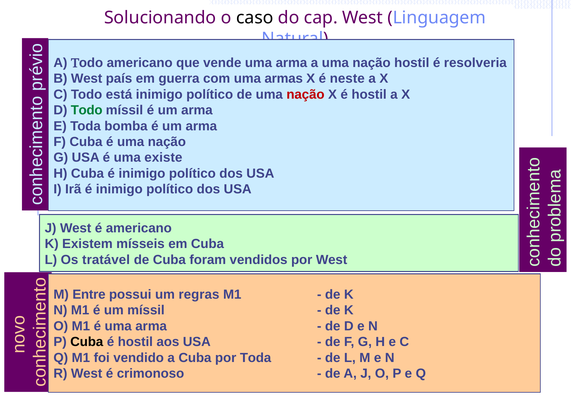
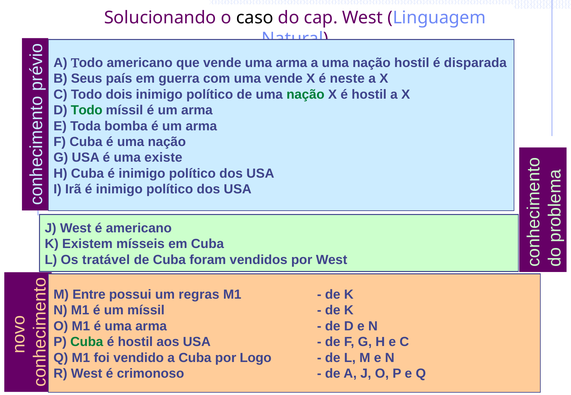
resolveria: resolveria -> disparada (475, 63)
B West: West -> Seus (87, 79)
uma armas: armas -> vende (284, 79)
está: está -> dois (119, 94)
nação colour: red -> green (305, 94)
Cuba colour: black -> green (87, 342)
por Toda: Toda -> Logo (256, 358)
